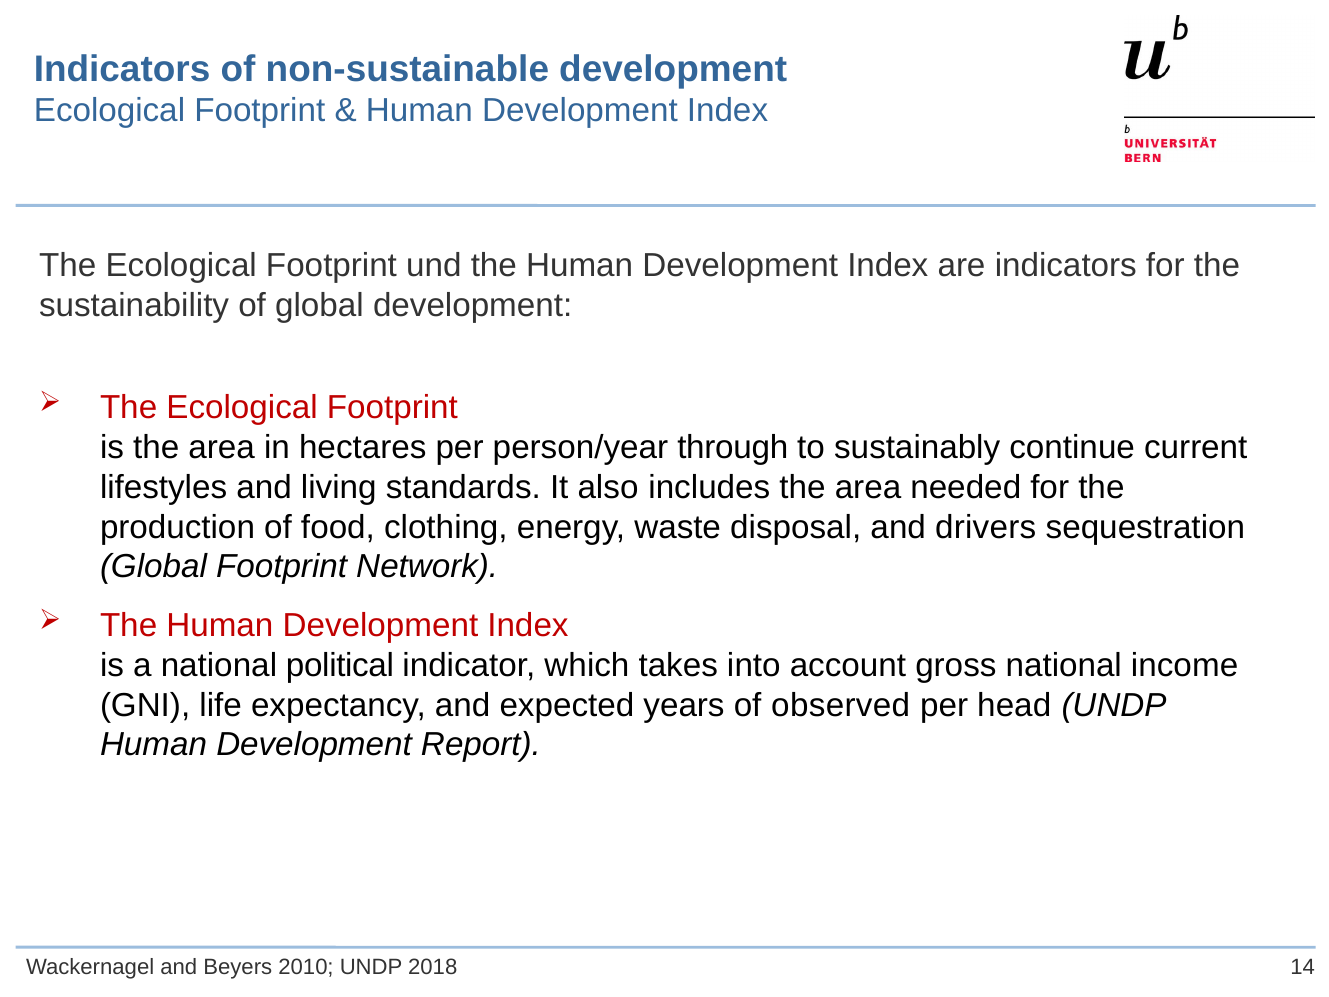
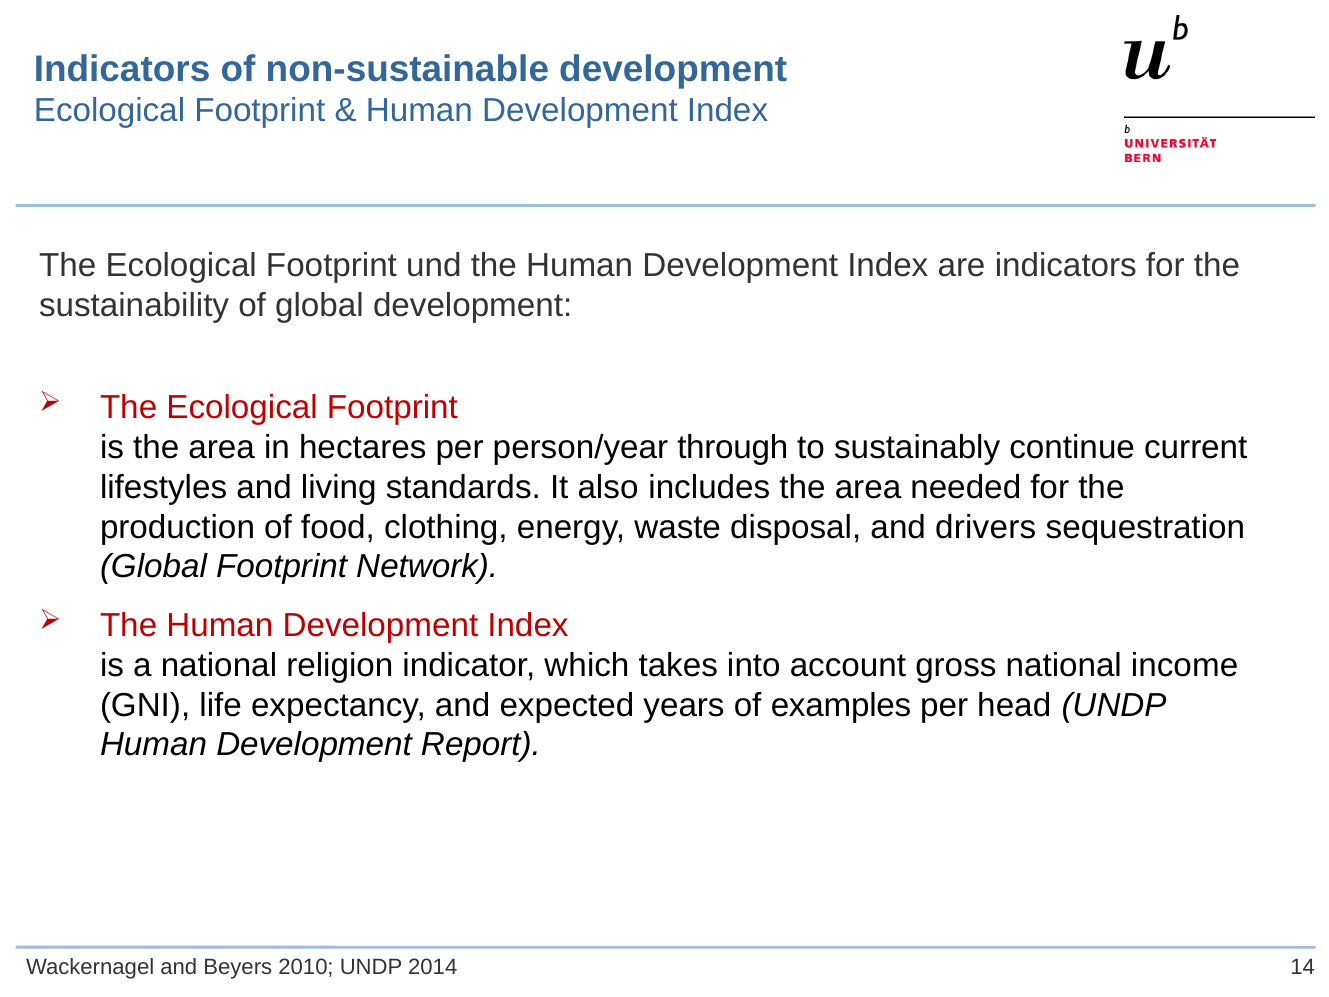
political: political -> religion (340, 665)
observed: observed -> examples (841, 705)
2018: 2018 -> 2014 (433, 967)
